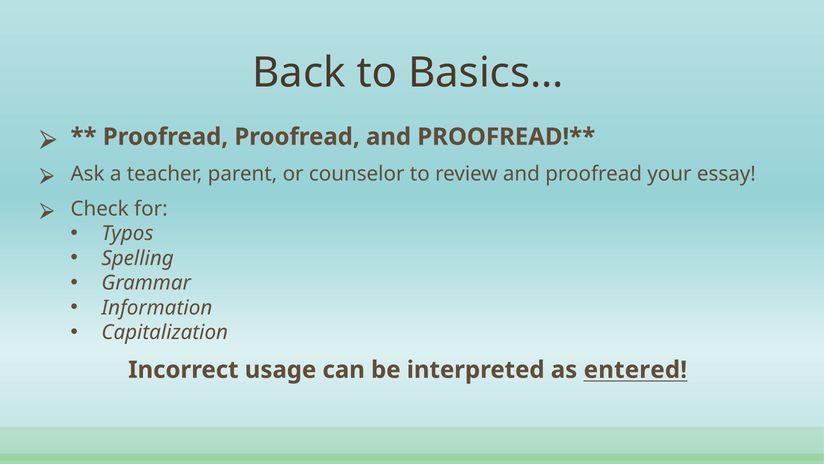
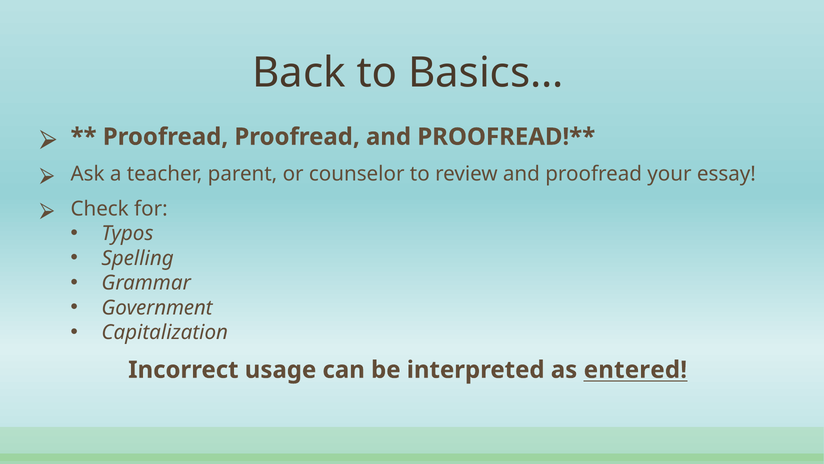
Information: Information -> Government (157, 307)
